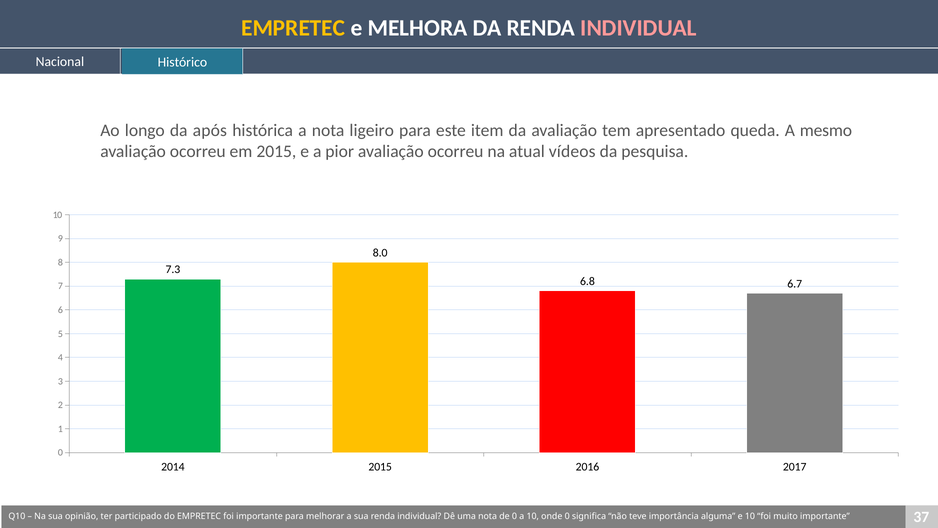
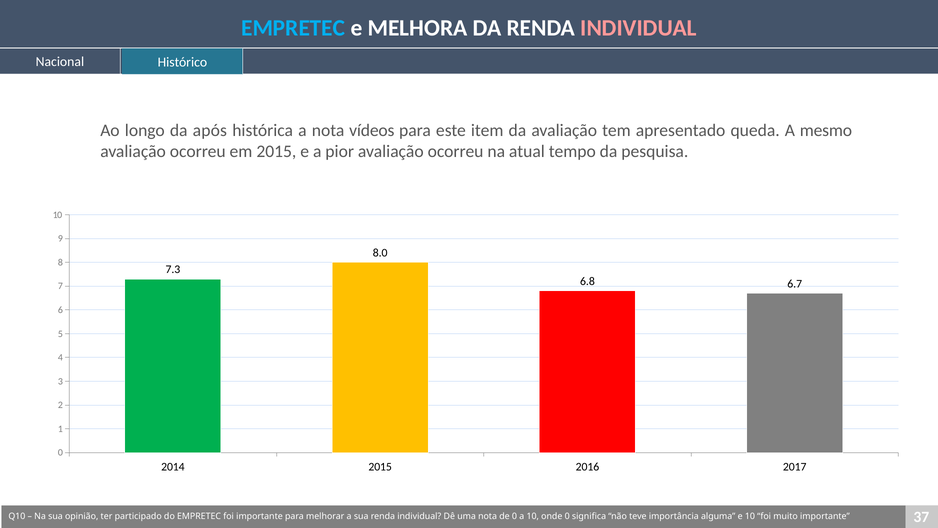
EMPRETEC colour: yellow -> light blue (293, 28)
ligeiro: ligeiro -> vídeos (372, 130)
vídeos: vídeos -> tempo (572, 151)
